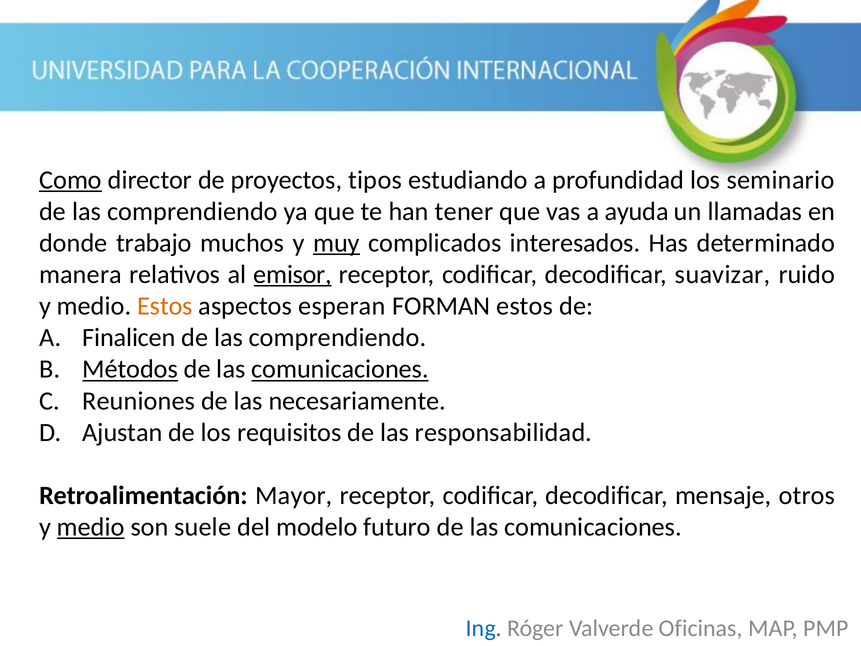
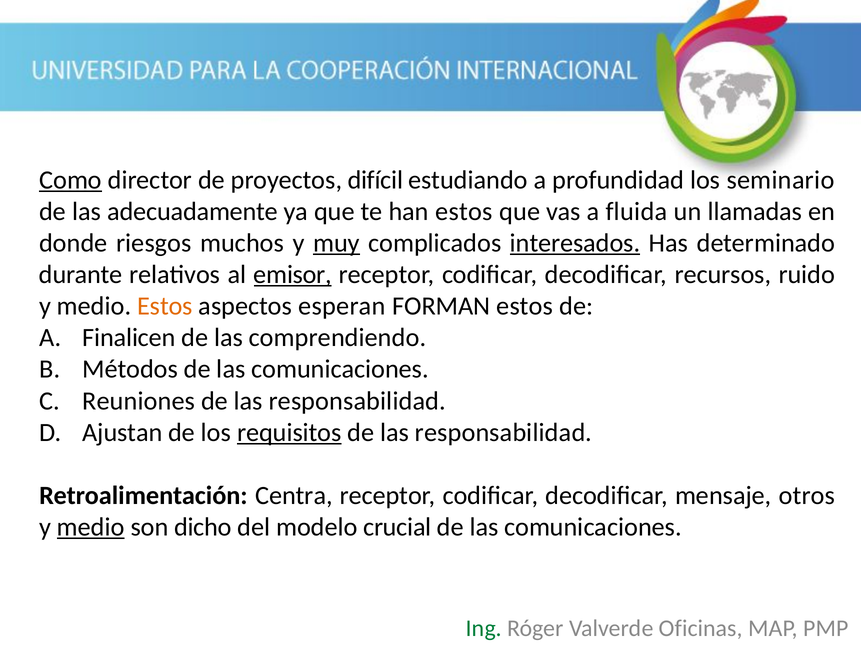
tipos: tipos -> difícil (375, 180)
comprendiendo: comprendiendo -> adecuadamente (193, 211)
han tener: tener -> estos (464, 211)
ayuda: ayuda -> fluida (637, 211)
trabajo: trabajo -> riesgos (154, 243)
interesados underline: none -> present (575, 243)
manera: manera -> durante (81, 274)
suavizar: suavizar -> recursos (723, 274)
Métodos underline: present -> none (130, 369)
comunicaciones underline: present -> none (340, 369)
necesariamente: necesariamente -> responsabilidad (357, 401)
requisitos underline: none -> present (289, 432)
Mayor: Mayor -> Centra (294, 495)
suele: suele -> dicho (203, 527)
futuro: futuro -> crucial (397, 527)
Ing colour: blue -> green (484, 628)
